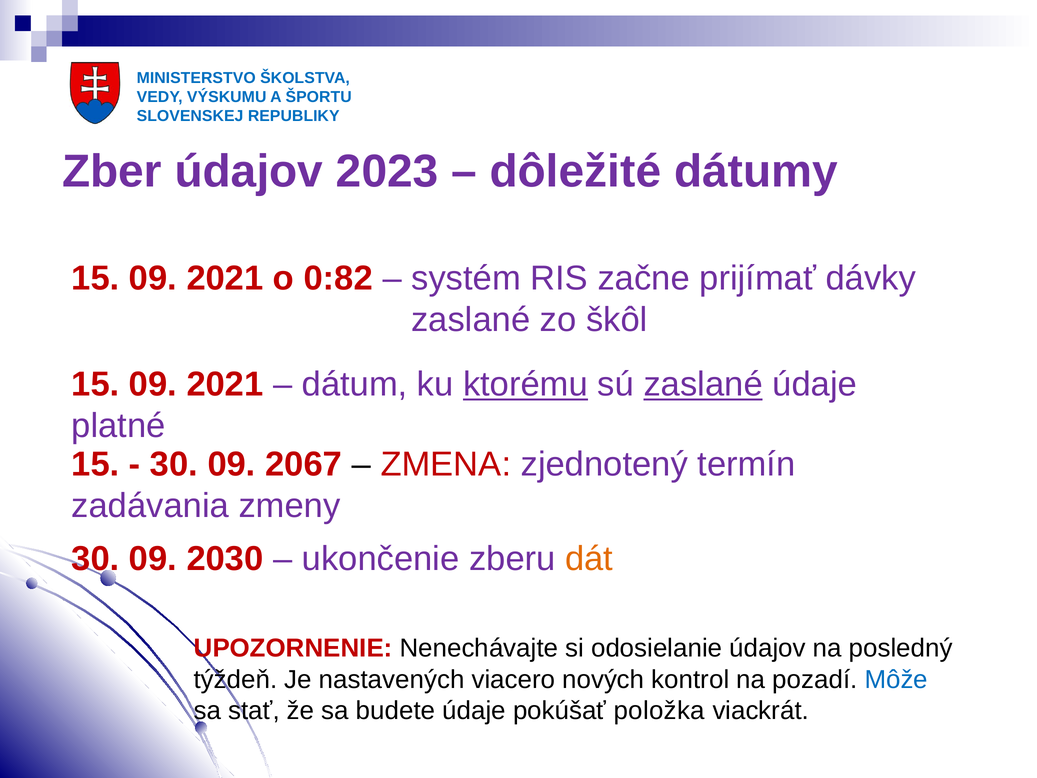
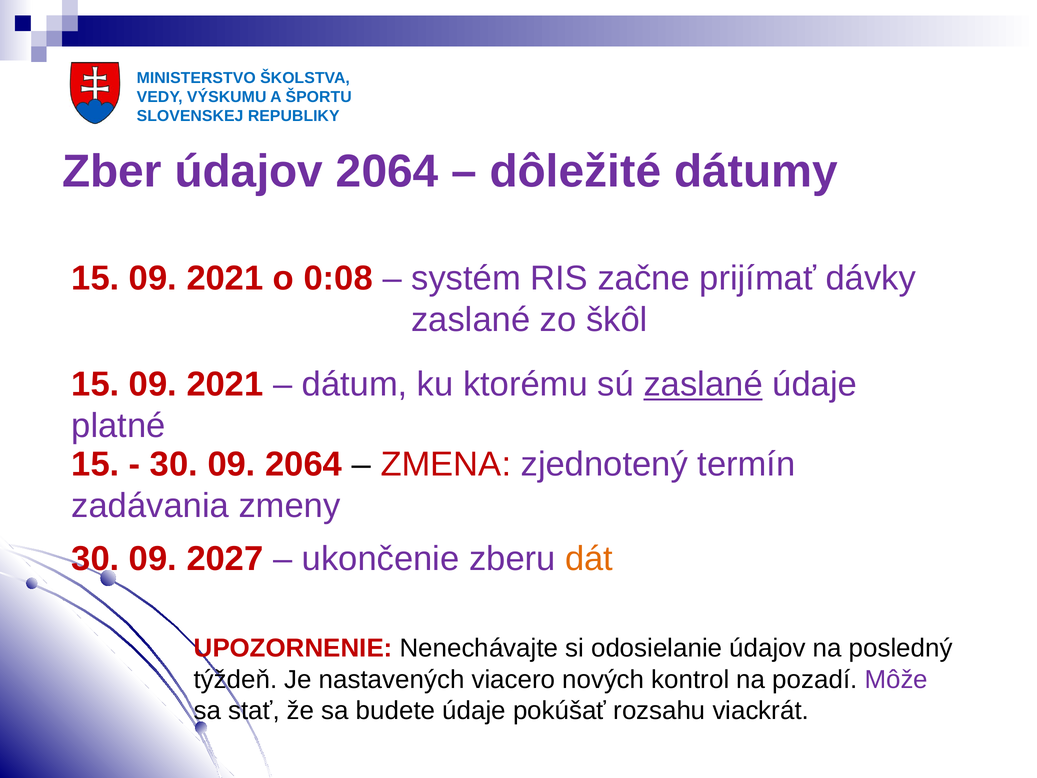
údajov 2023: 2023 -> 2064 (387, 172)
0:82: 0:82 -> 0:08 (338, 278)
ktorému underline: present -> none (525, 384)
09 2067: 2067 -> 2064 (304, 464)
2030: 2030 -> 2027 (225, 559)
Môže colour: blue -> purple (896, 679)
položka: položka -> rozsahu (659, 710)
